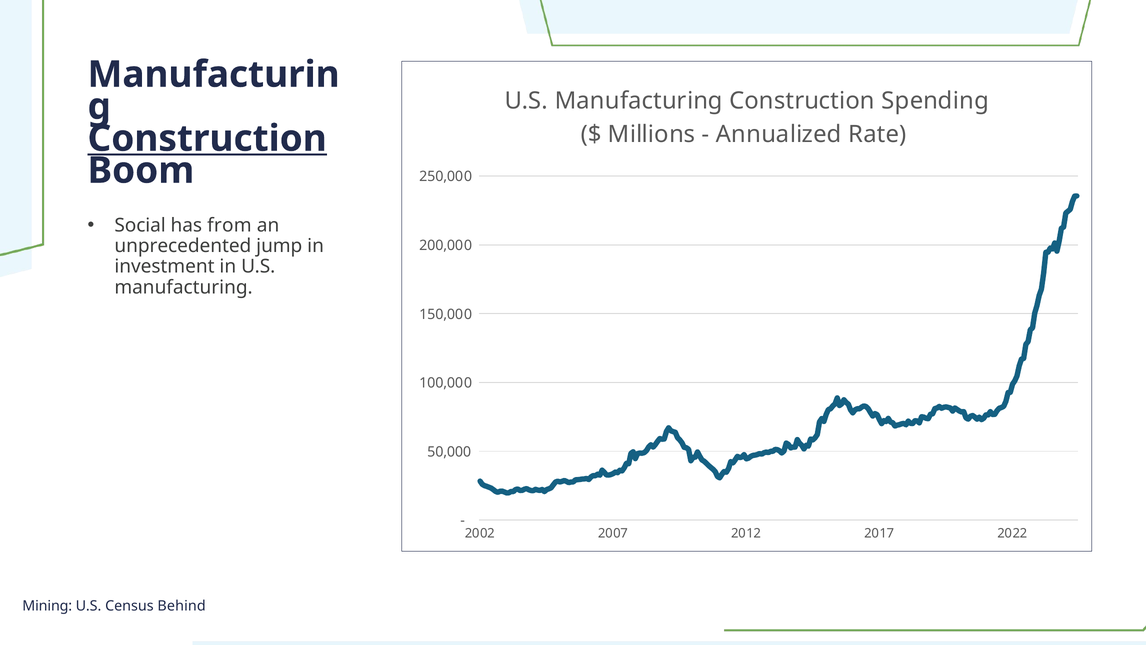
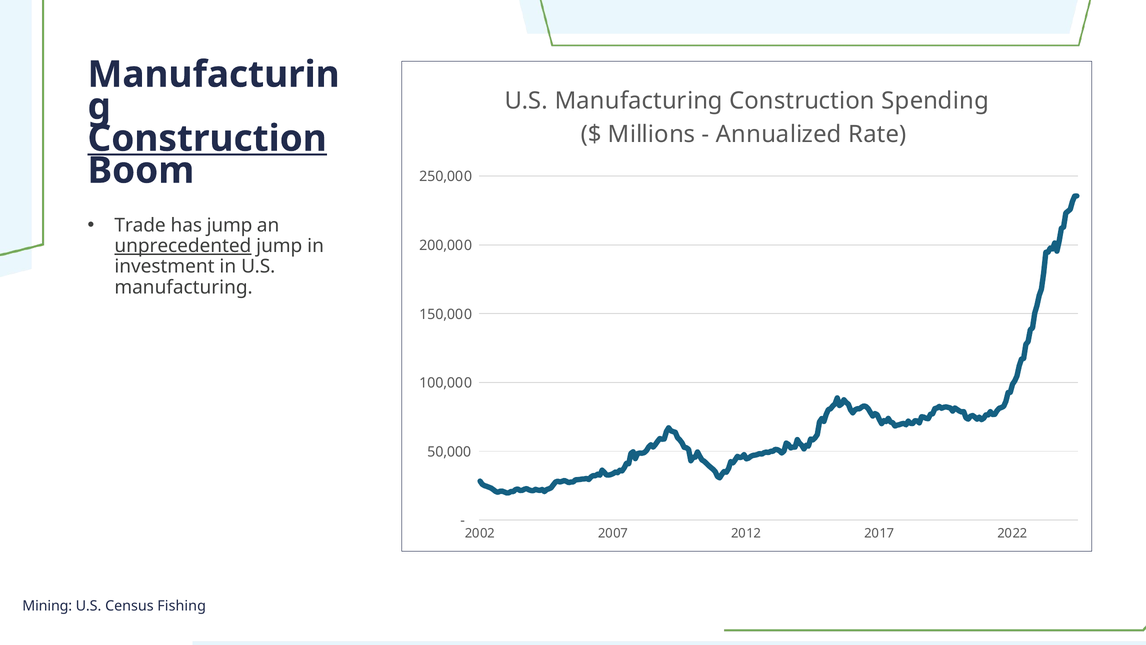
Social: Social -> Trade (140, 225)
has from: from -> jump (230, 225)
unprecedented underline: none -> present (183, 246)
Behind: Behind -> Fishing (182, 605)
